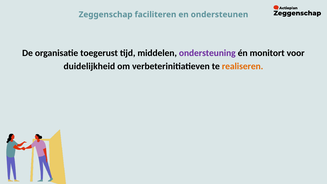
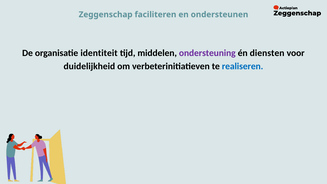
toegerust: toegerust -> identiteit (99, 53)
monitort: monitort -> diensten (267, 53)
realiseren colour: orange -> blue (243, 66)
